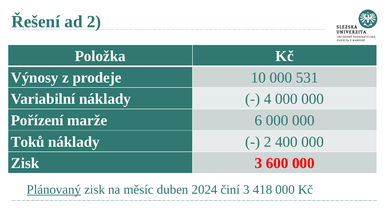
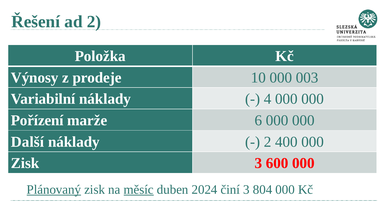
531: 531 -> 003 (307, 77)
Toků: Toků -> Další (28, 142)
měsíc underline: none -> present (139, 189)
418: 418 -> 804 (263, 189)
